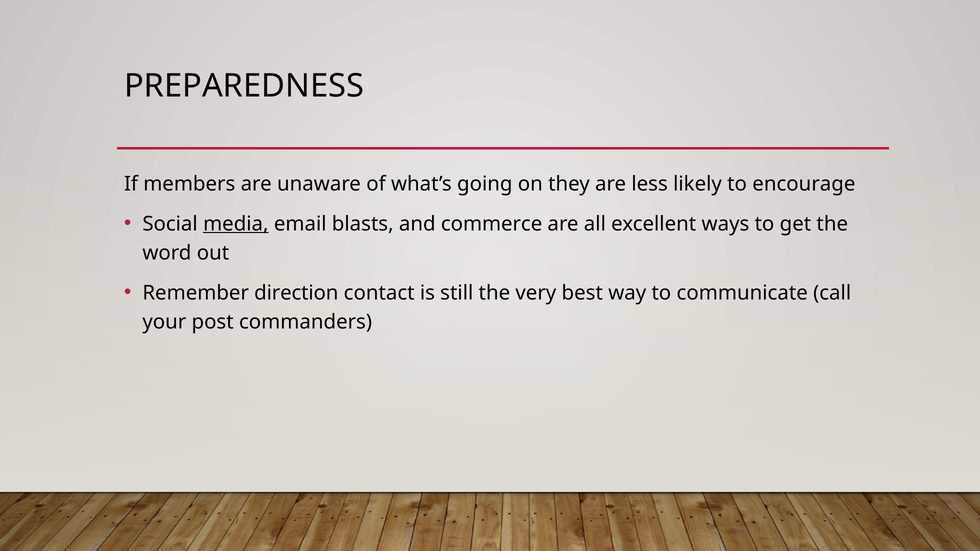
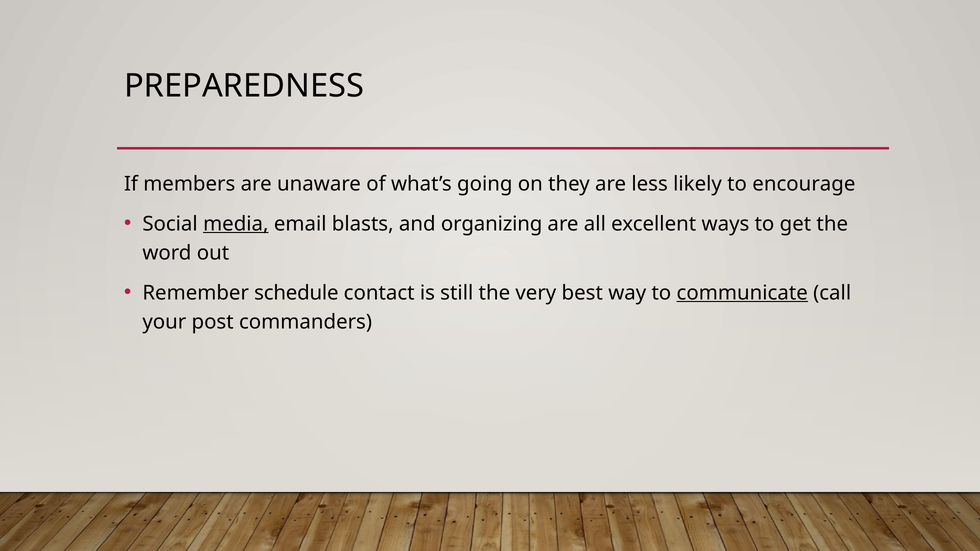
commerce: commerce -> organizing (492, 224)
direction: direction -> schedule (296, 293)
communicate underline: none -> present (742, 293)
